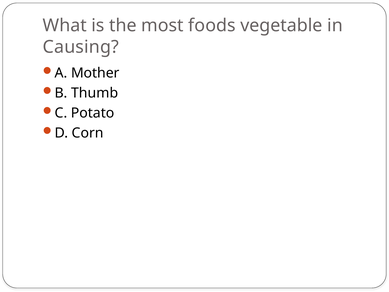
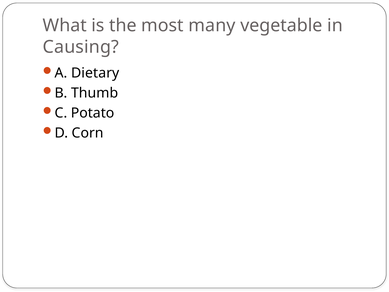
foods: foods -> many (212, 26)
Mother: Mother -> Dietary (95, 73)
